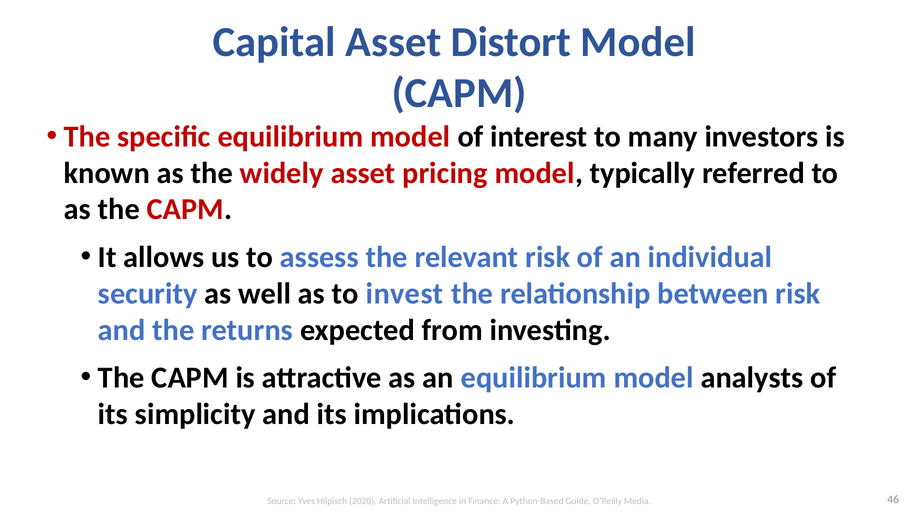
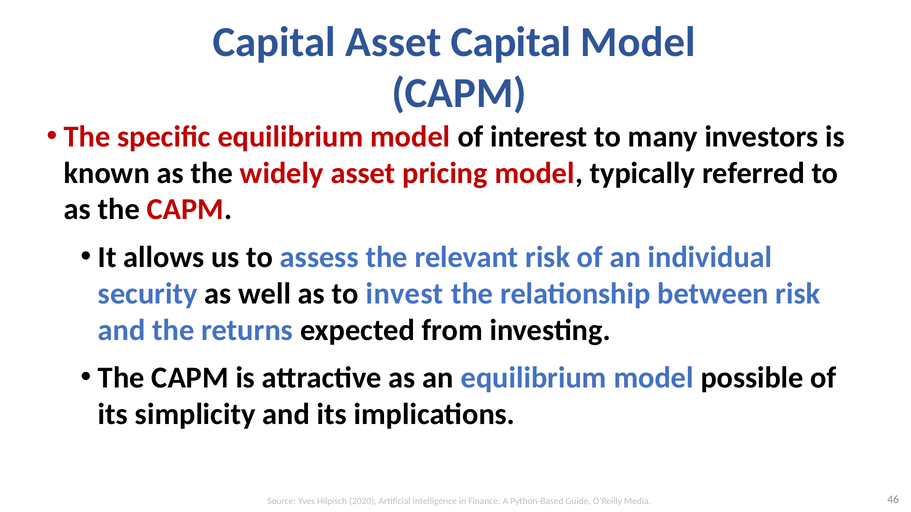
Asset Distort: Distort -> Capital (511, 42)
analysts: analysts -> possible (752, 378)
